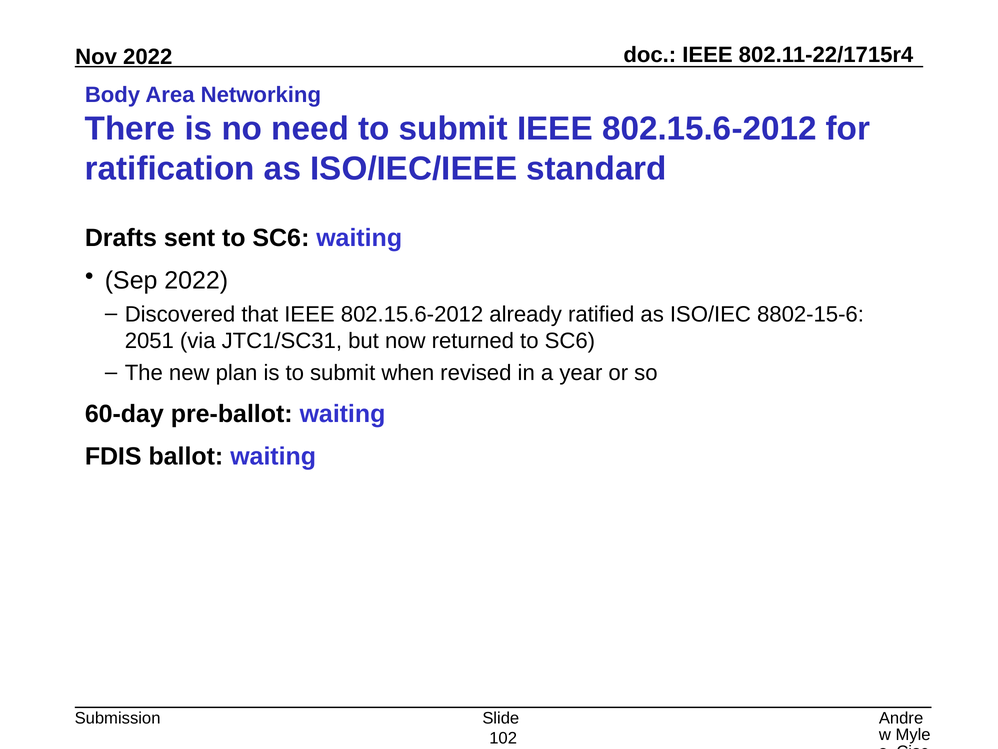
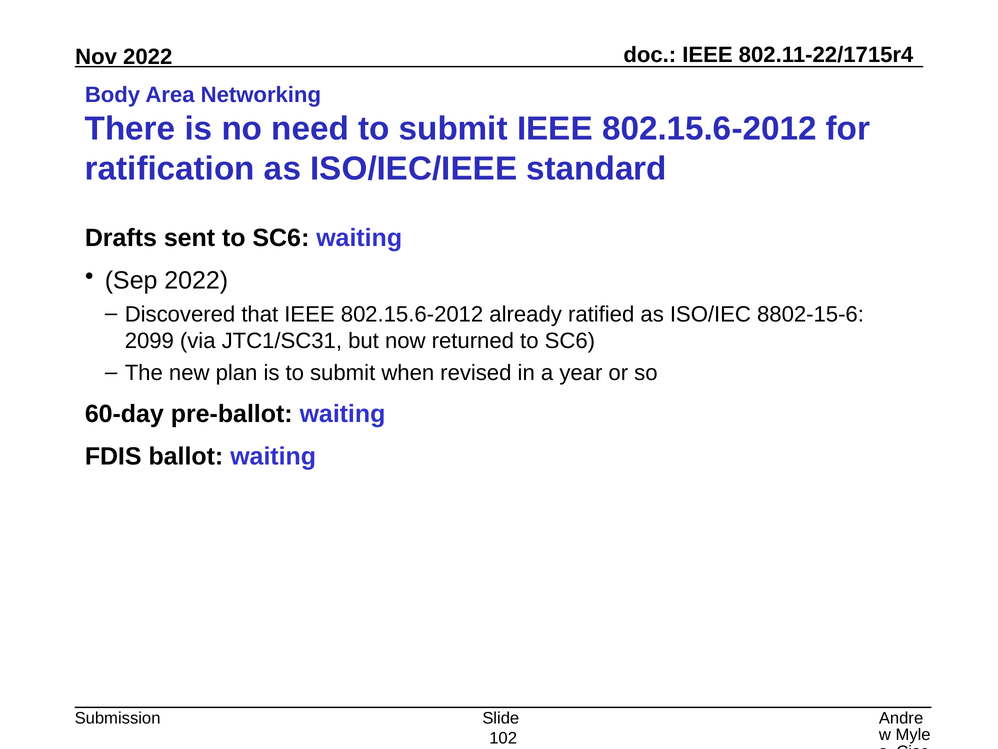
2051: 2051 -> 2099 (149, 341)
